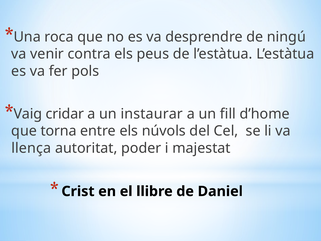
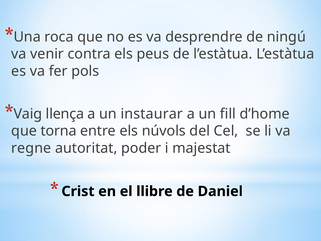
cridar: cridar -> llença (65, 114)
llença: llença -> regne (31, 148)
